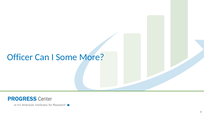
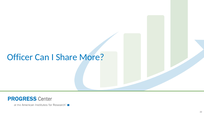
Some: Some -> Share (67, 57)
